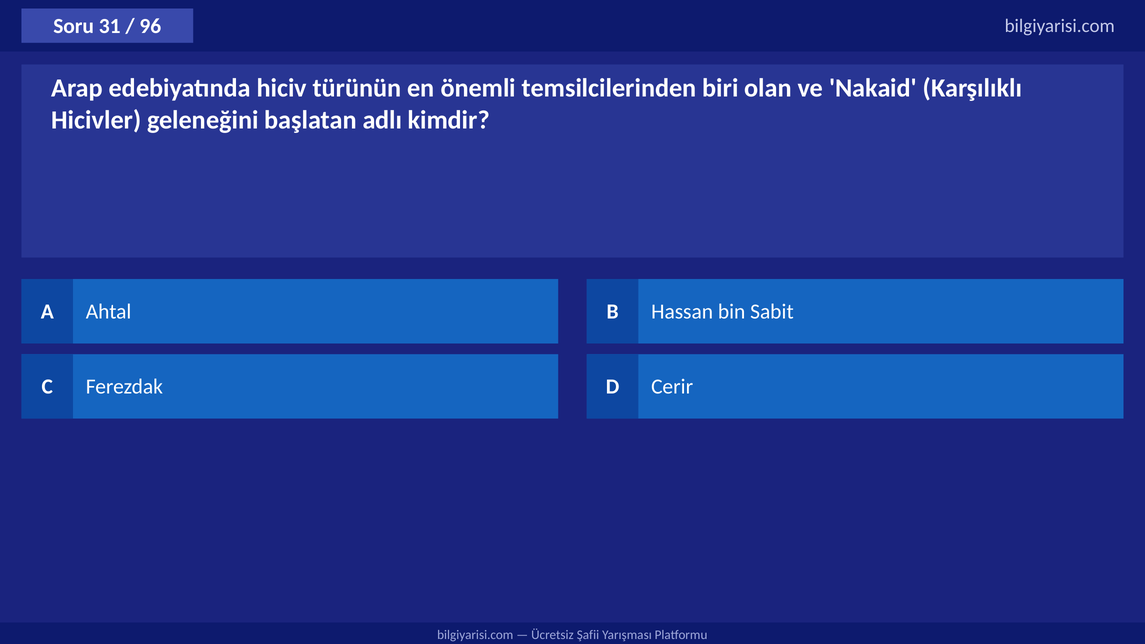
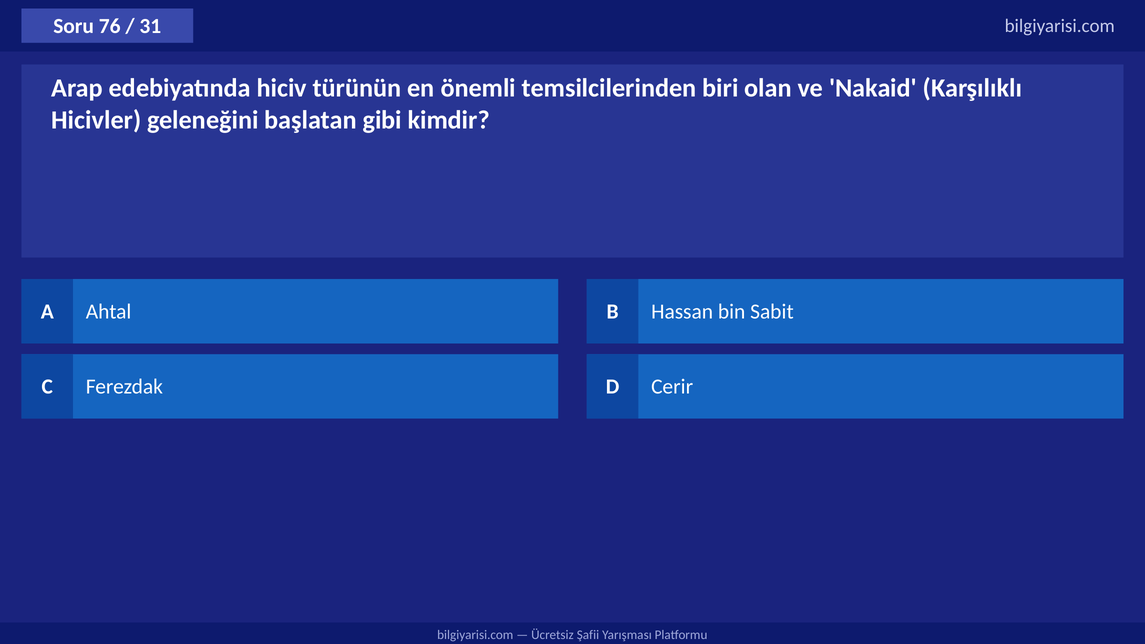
31: 31 -> 76 (110, 26)
96: 96 -> 31 (150, 26)
adlı: adlı -> gibi (382, 120)
